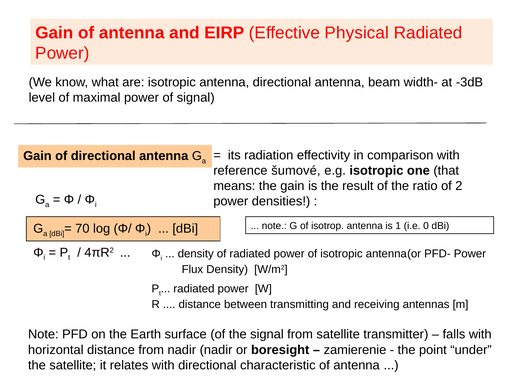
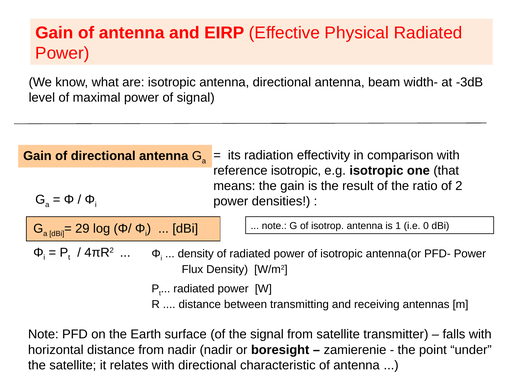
reference šumové: šumové -> isotropic (296, 170)
70: 70 -> 29 (82, 228)
